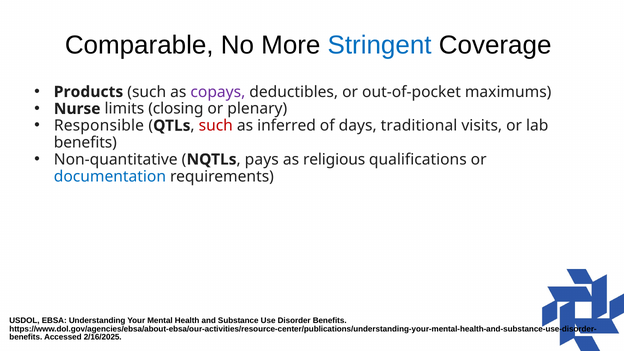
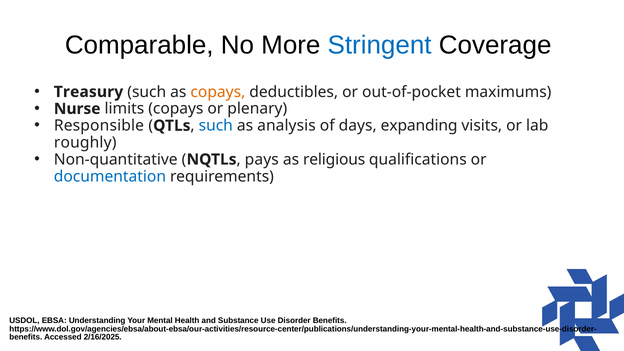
Products: Products -> Treasury (88, 92)
copays colour: purple -> orange (218, 92)
limits closing: closing -> copays (176, 109)
such colour: red -> blue (216, 126)
inferred: inferred -> analysis (286, 126)
traditional: traditional -> expanding (419, 126)
benefits: benefits -> roughly (85, 143)
